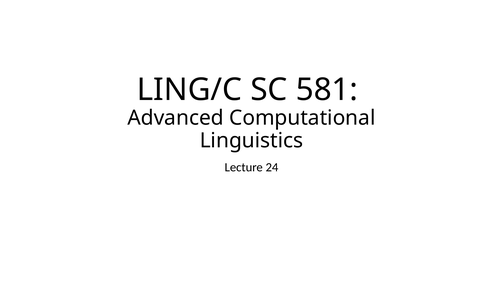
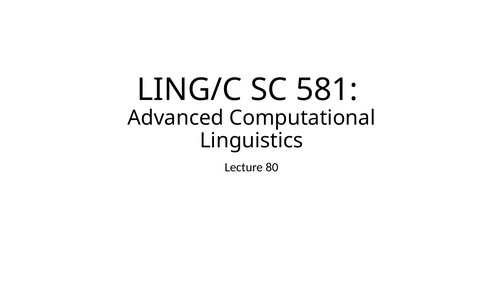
24: 24 -> 80 (272, 167)
